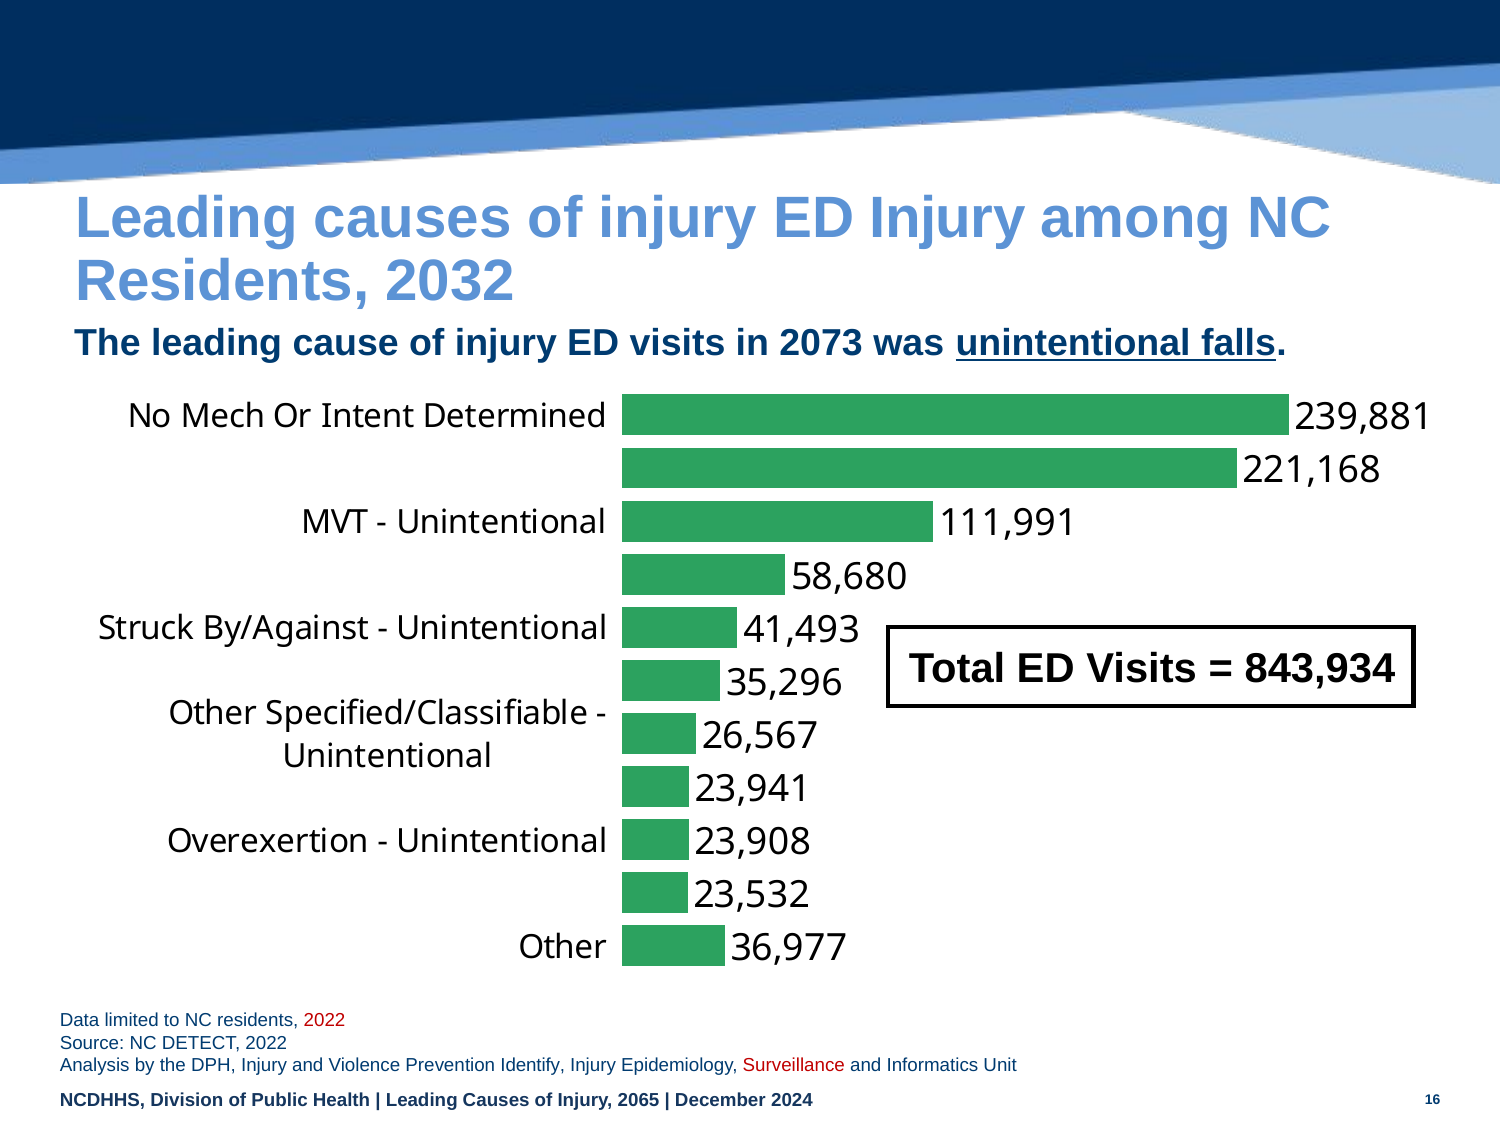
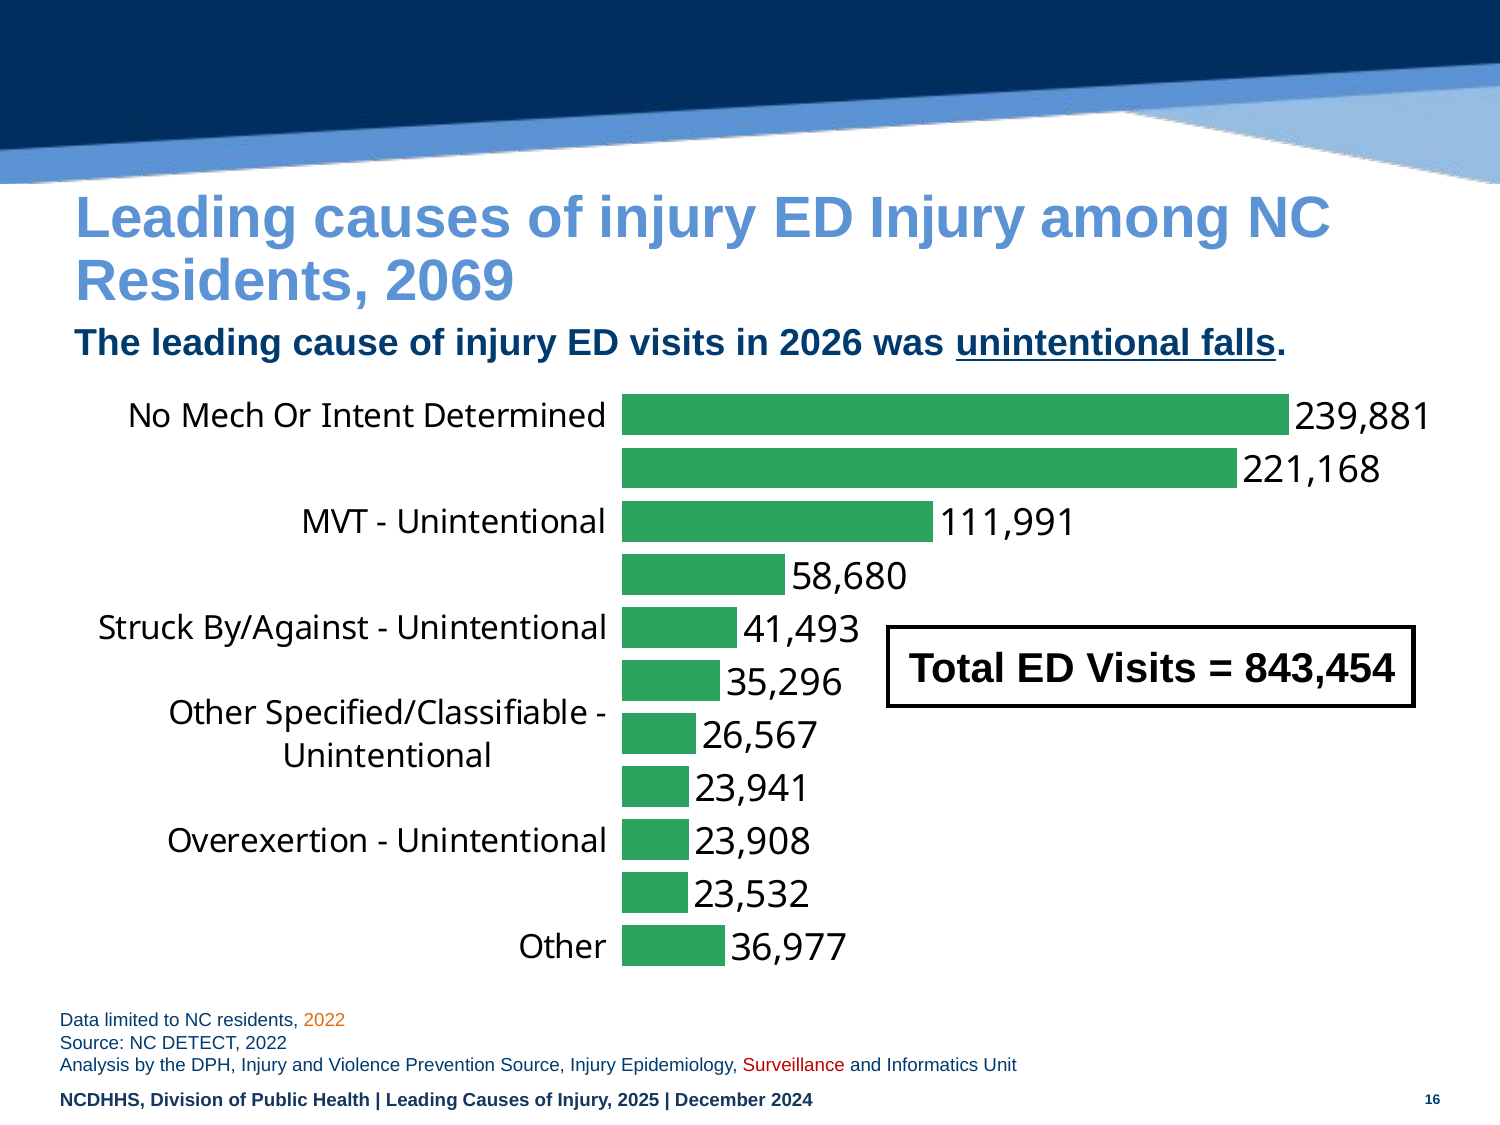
2032: 2032 -> 2069 (450, 282)
2073: 2073 -> 2026 (821, 344)
843,934: 843,934 -> 843,454 (1320, 668)
2022 colour: red -> orange (325, 1021)
Prevention Identify: Identify -> Source (533, 1066)
2065: 2065 -> 2025 (639, 1100)
